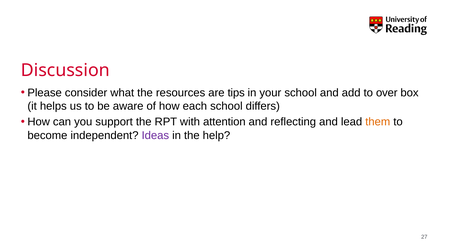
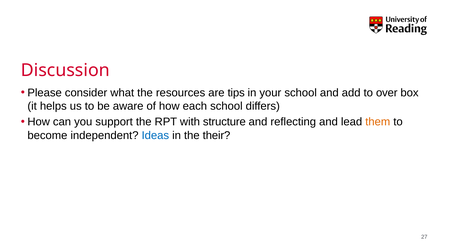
attention: attention -> structure (224, 122)
Ideas colour: purple -> blue (155, 136)
help: help -> their (217, 136)
